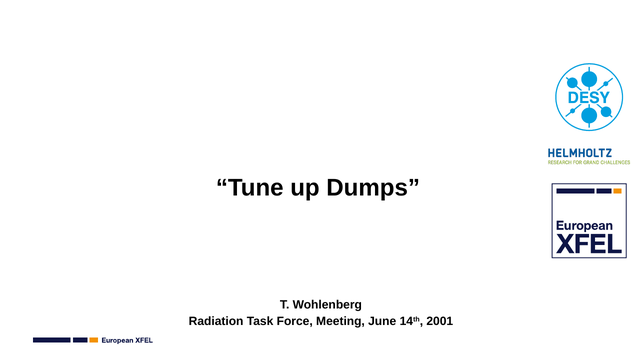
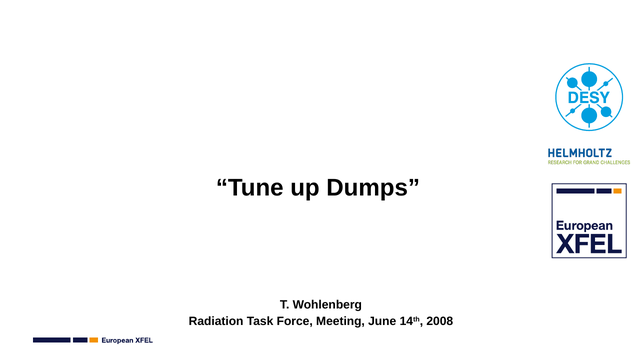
2001: 2001 -> 2008 (440, 321)
